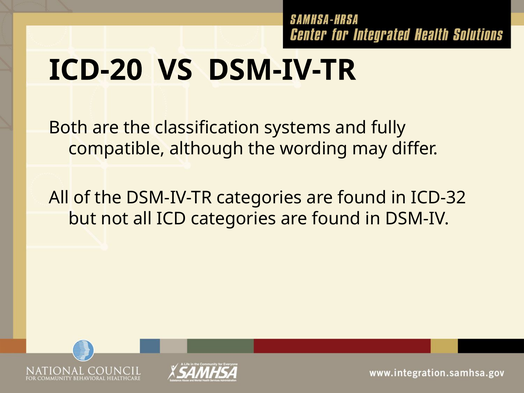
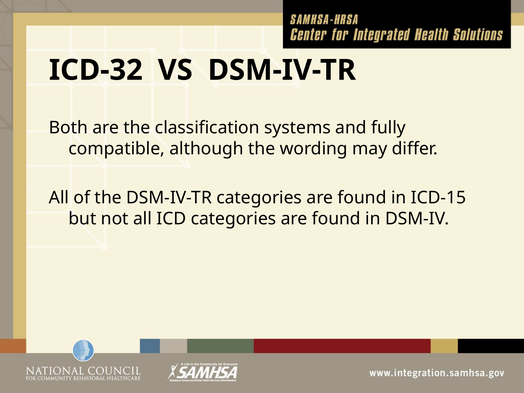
ICD-20: ICD-20 -> ICD-32 (96, 70)
ICD-32: ICD-32 -> ICD-15 (438, 198)
